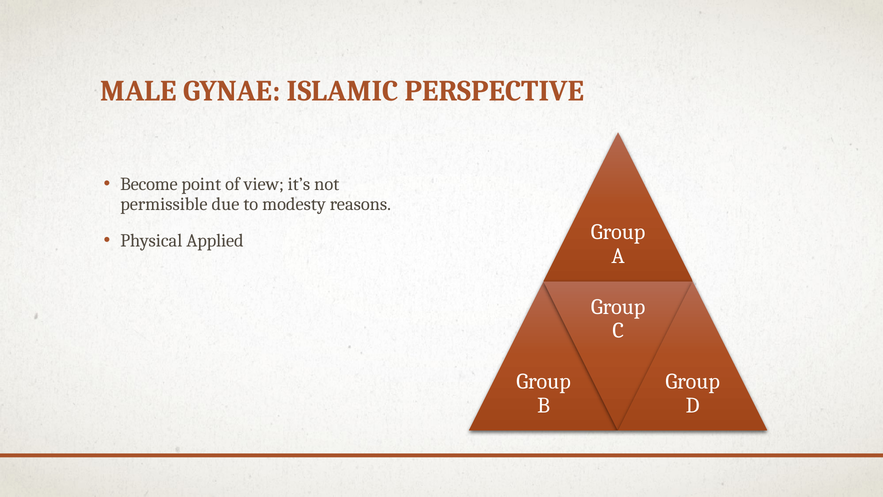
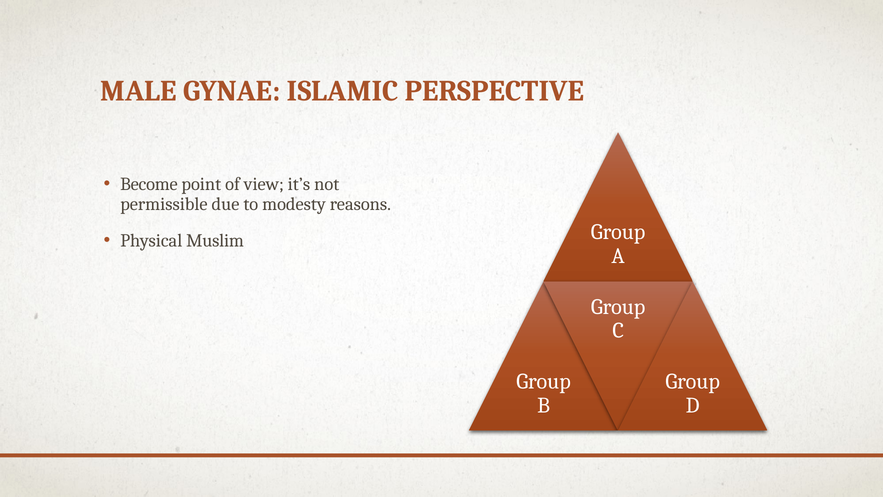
Applied: Applied -> Muslim (215, 240)
